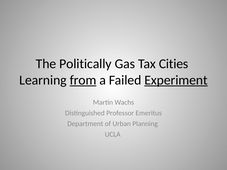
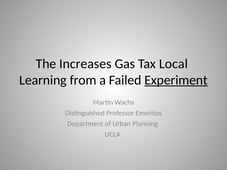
Politically: Politically -> Increases (85, 64)
Cities: Cities -> Local (173, 64)
from underline: present -> none (83, 80)
